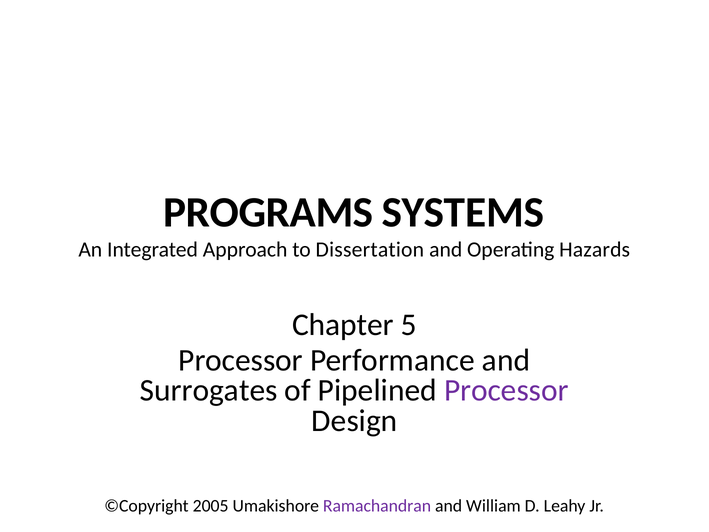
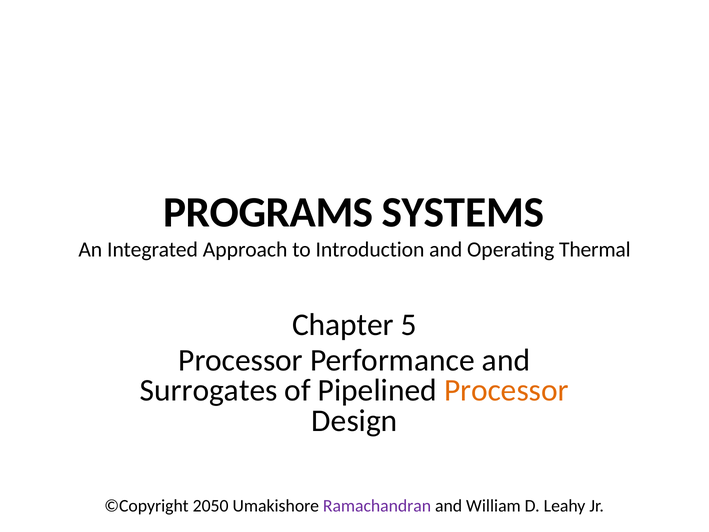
Dissertation: Dissertation -> Introduction (370, 250)
Hazards: Hazards -> Thermal (595, 250)
Processor colour: purple -> orange (506, 390)
2005: 2005 -> 2050 (211, 506)
